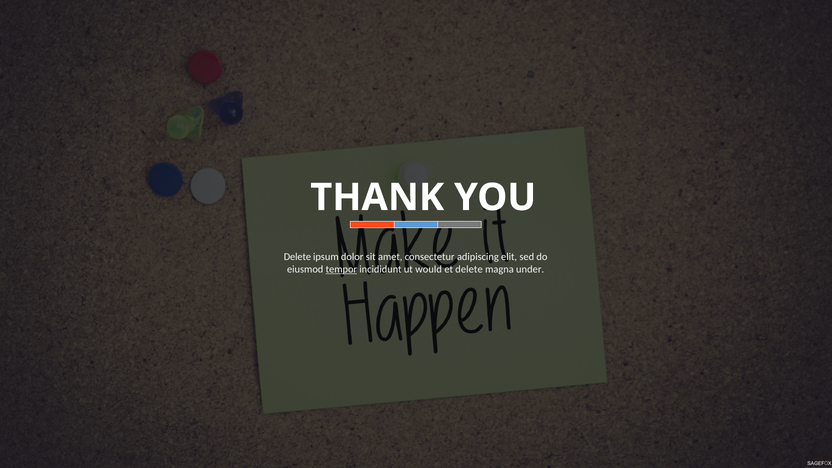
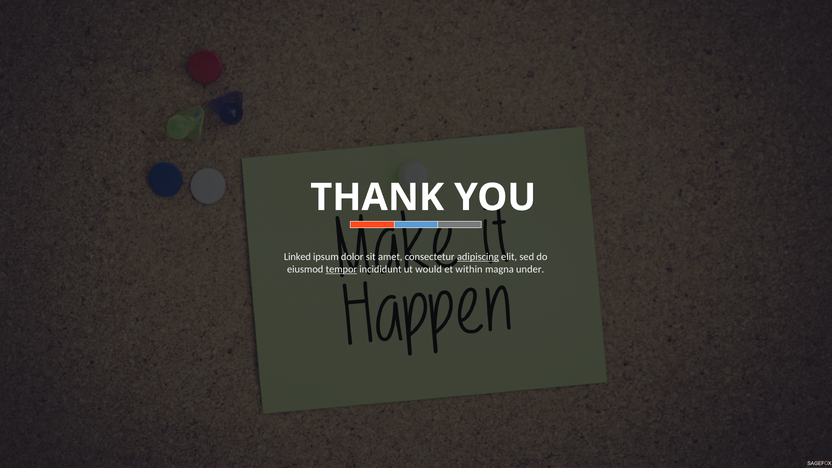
Delete: Delete -> Linked (297, 257)
adipiscing underline: none -> present (478, 257)
et delete: delete -> within (469, 269)
